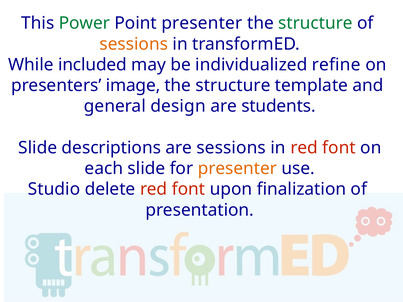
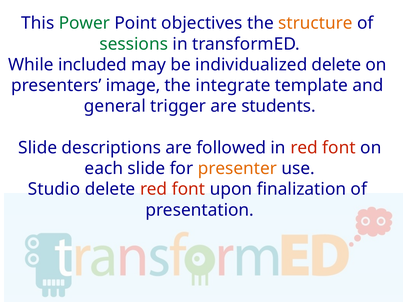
Point presenter: presenter -> objectives (202, 23)
structure colour: green -> orange (315, 23)
sessions colour: orange -> green (134, 44)
individualized refine: refine -> delete (336, 65)
structure: structure -> integrate (233, 86)
design: design -> trigger (178, 106)
are sessions: sessions -> followed (231, 148)
